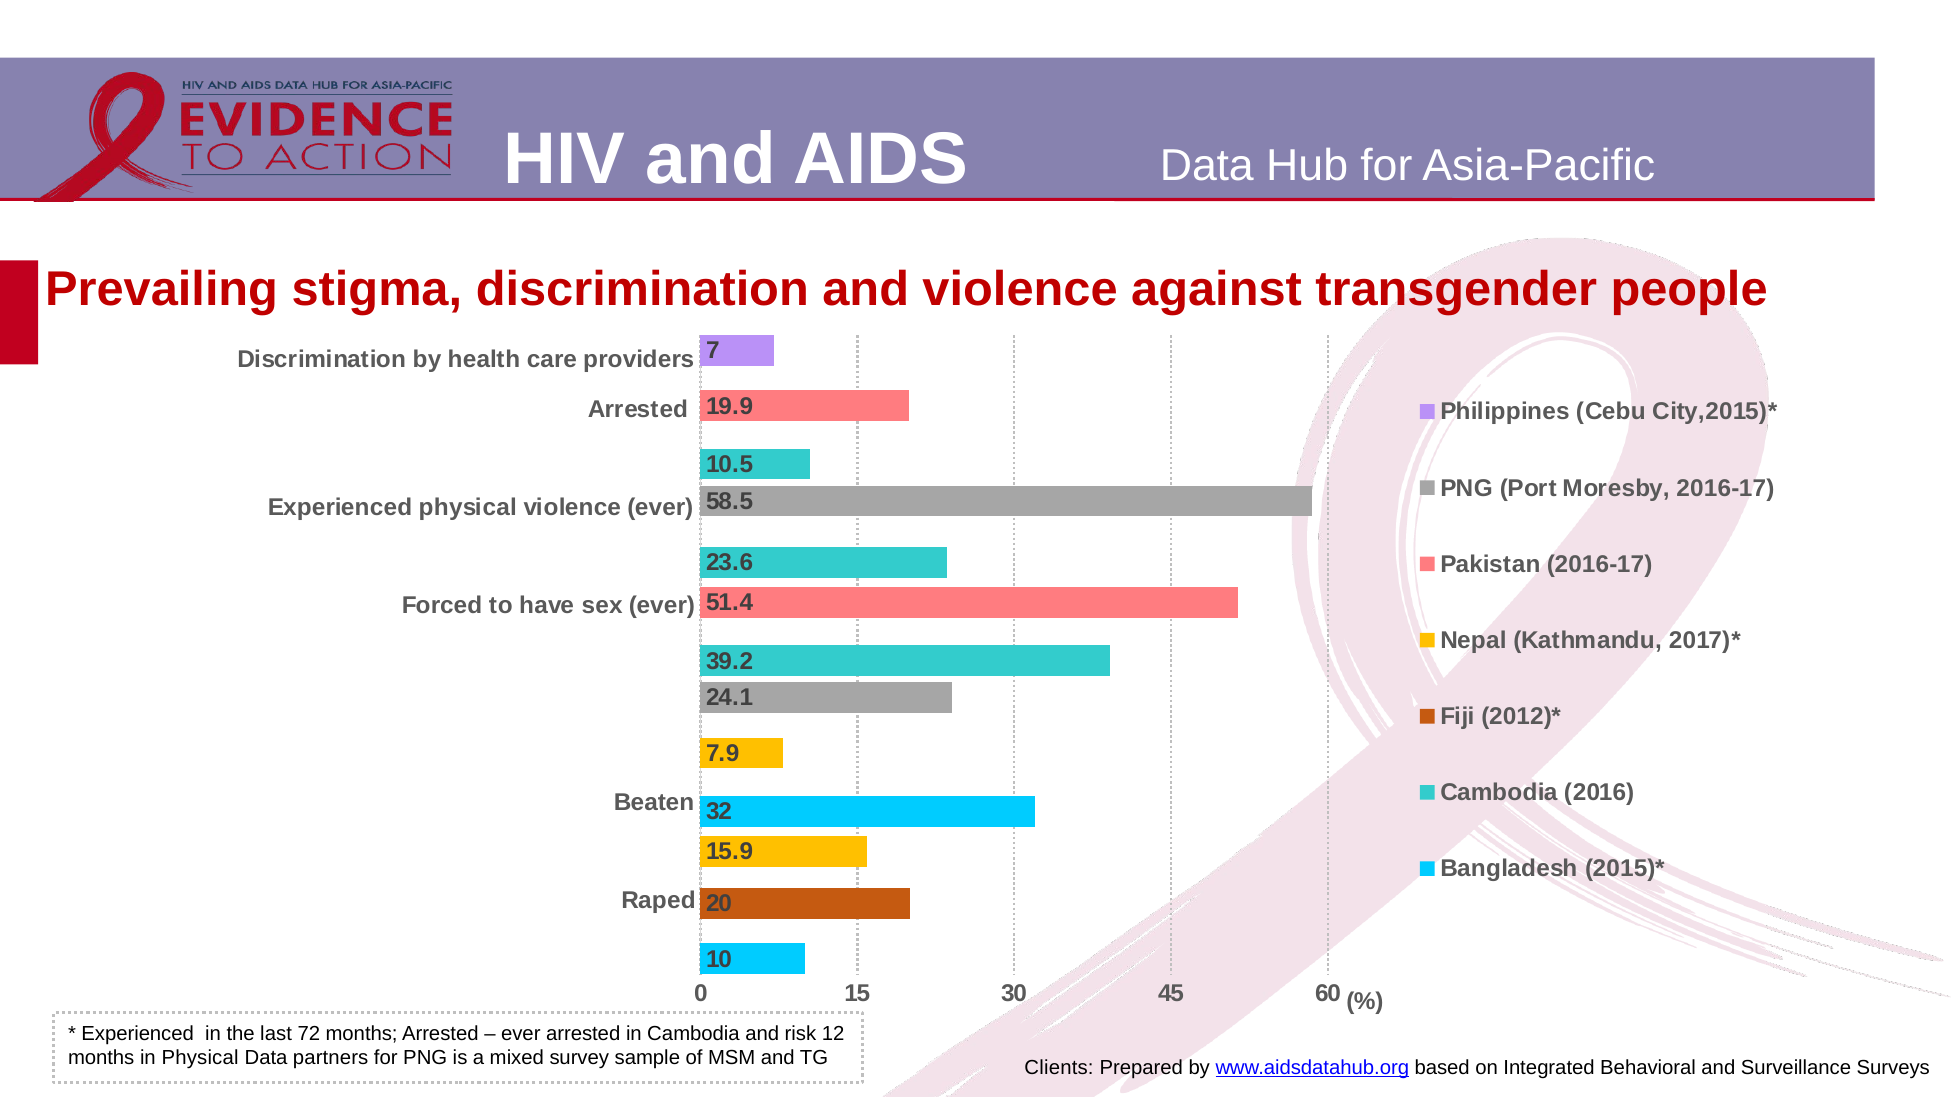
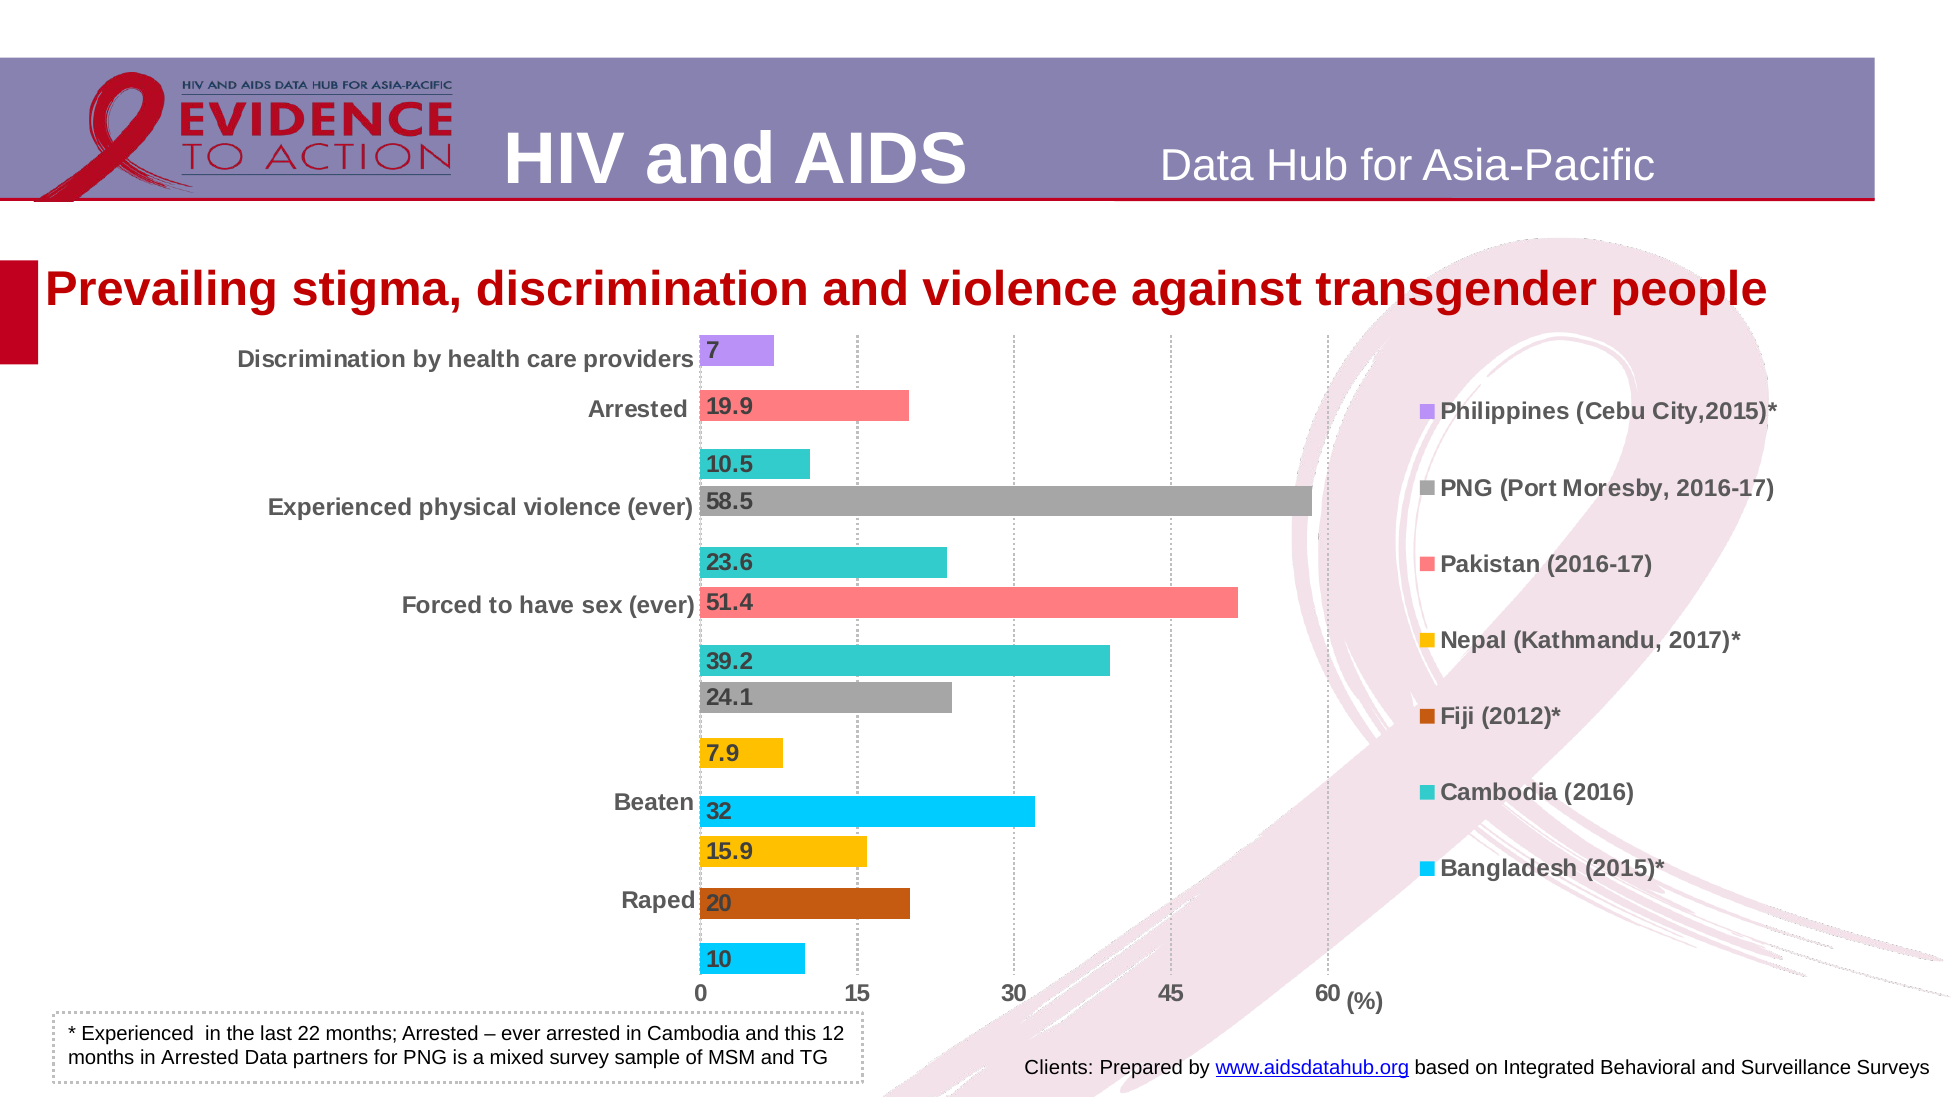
72: 72 -> 22 (309, 1034)
risk: risk -> this (800, 1034)
in Physical: Physical -> Arrested (200, 1059)
